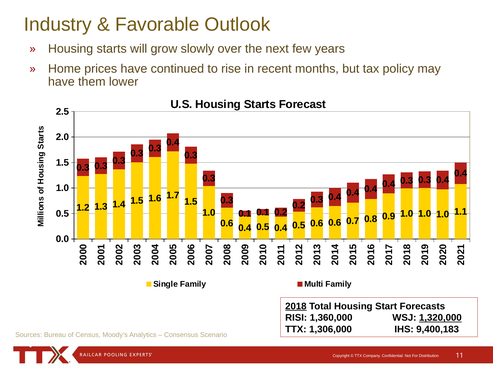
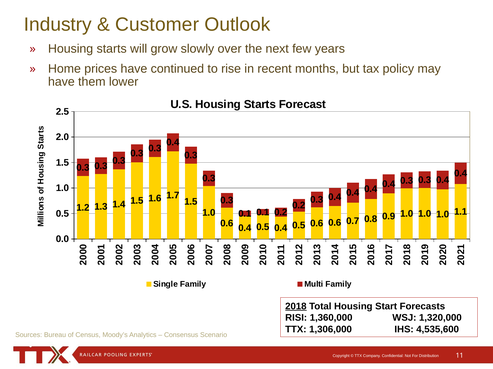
Favorable: Favorable -> Customer (157, 25)
1,320,000 underline: present -> none (440, 318)
9,400,183: 9,400,183 -> 4,535,600 (438, 330)
